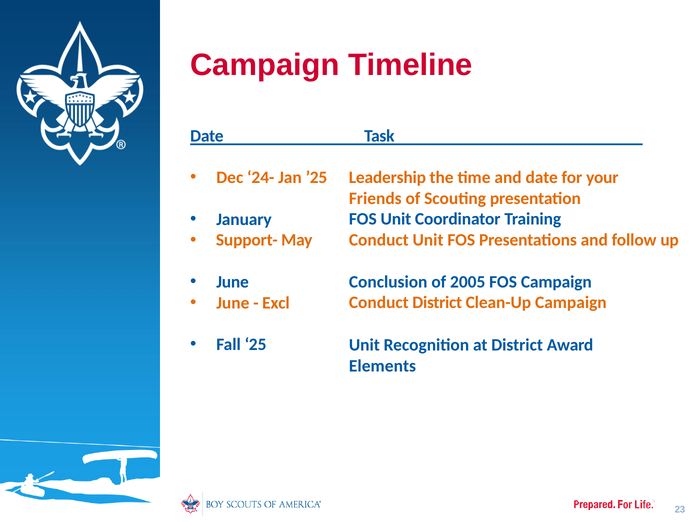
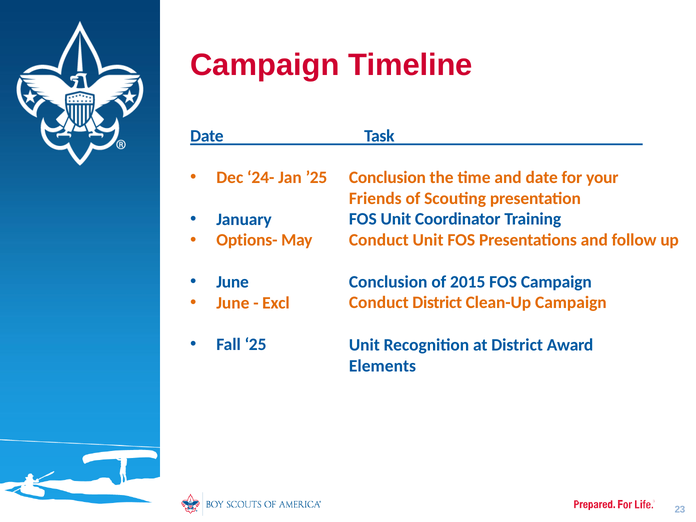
’25 Leadership: Leadership -> Conclusion (387, 177)
Support-: Support- -> Options- (247, 240)
2005: 2005 -> 2015 (468, 282)
